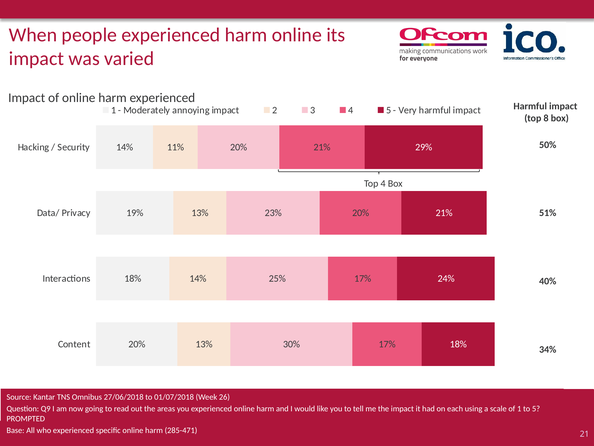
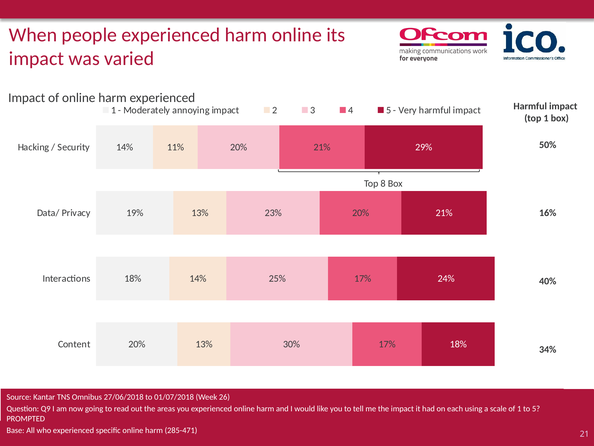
top 8: 8 -> 1 (546, 118)
Top 4: 4 -> 8 (383, 183)
51%: 51% -> 16% (548, 213)
